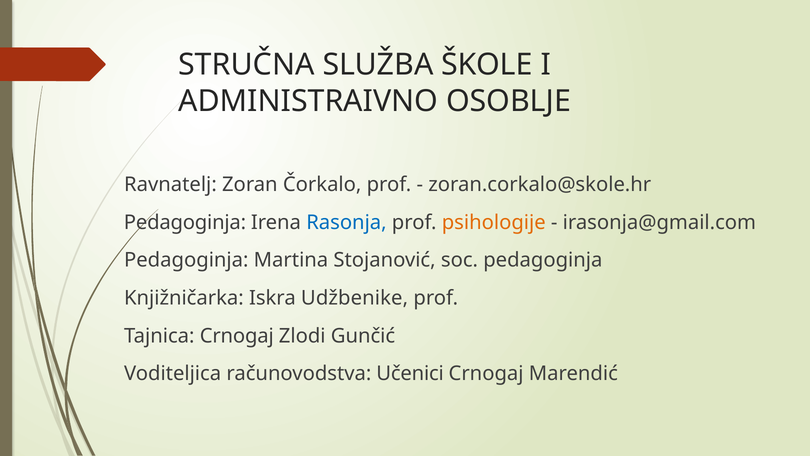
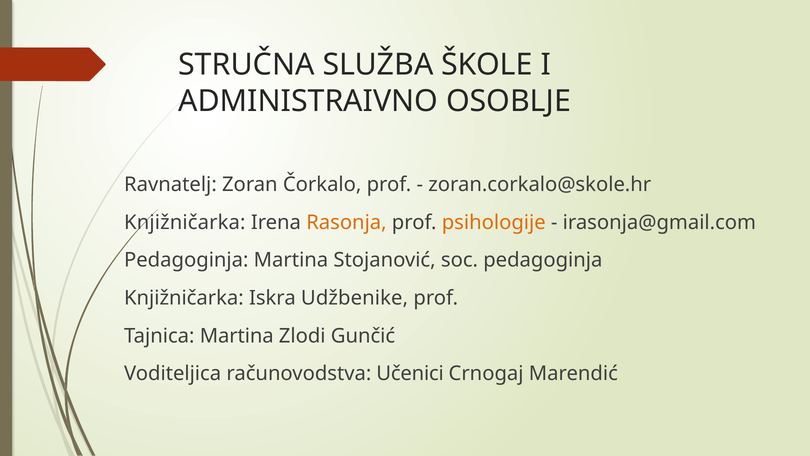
Pedagoginja: Pedagoginja -> Knjižničarka (185, 222)
Rasonja colour: blue -> orange (346, 222)
Tajnica Crnogaj: Crnogaj -> Martina (237, 336)
